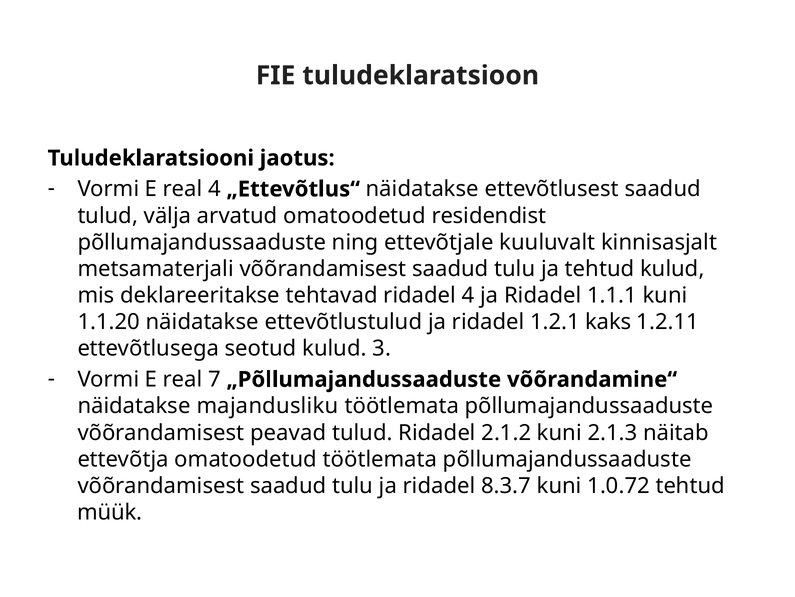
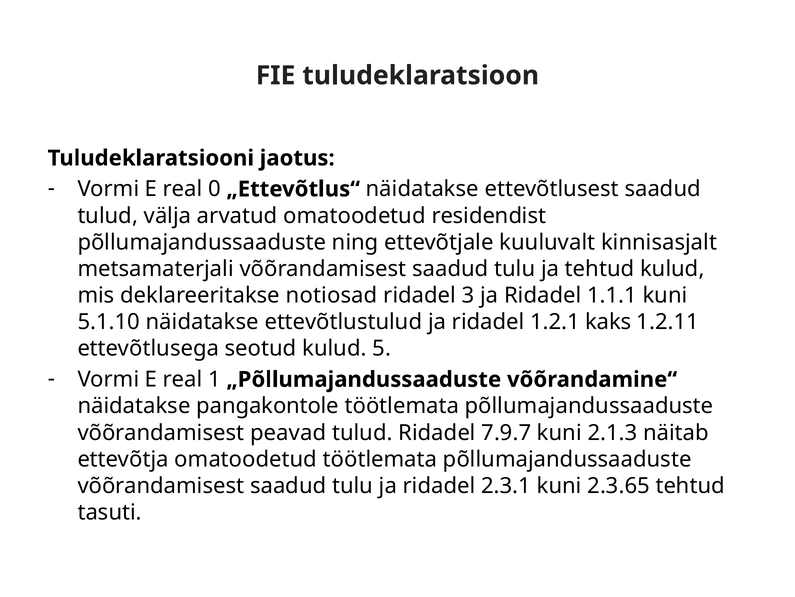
real 4: 4 -> 0 (214, 189)
tehtavad: tehtavad -> notiosad (332, 295)
ridadel 4: 4 -> 3 (468, 295)
1.1.20: 1.1.20 -> 5.1.10 (109, 322)
3: 3 -> 5 (382, 348)
7: 7 -> 1 (214, 379)
majandusliku: majandusliku -> pangakontole (268, 406)
2.1.2: 2.1.2 -> 7.9.7 (506, 432)
8.3.7: 8.3.7 -> 2.3.1 (506, 485)
1.0.72: 1.0.72 -> 2.3.65 (619, 485)
müük: müük -> tasuti (110, 512)
